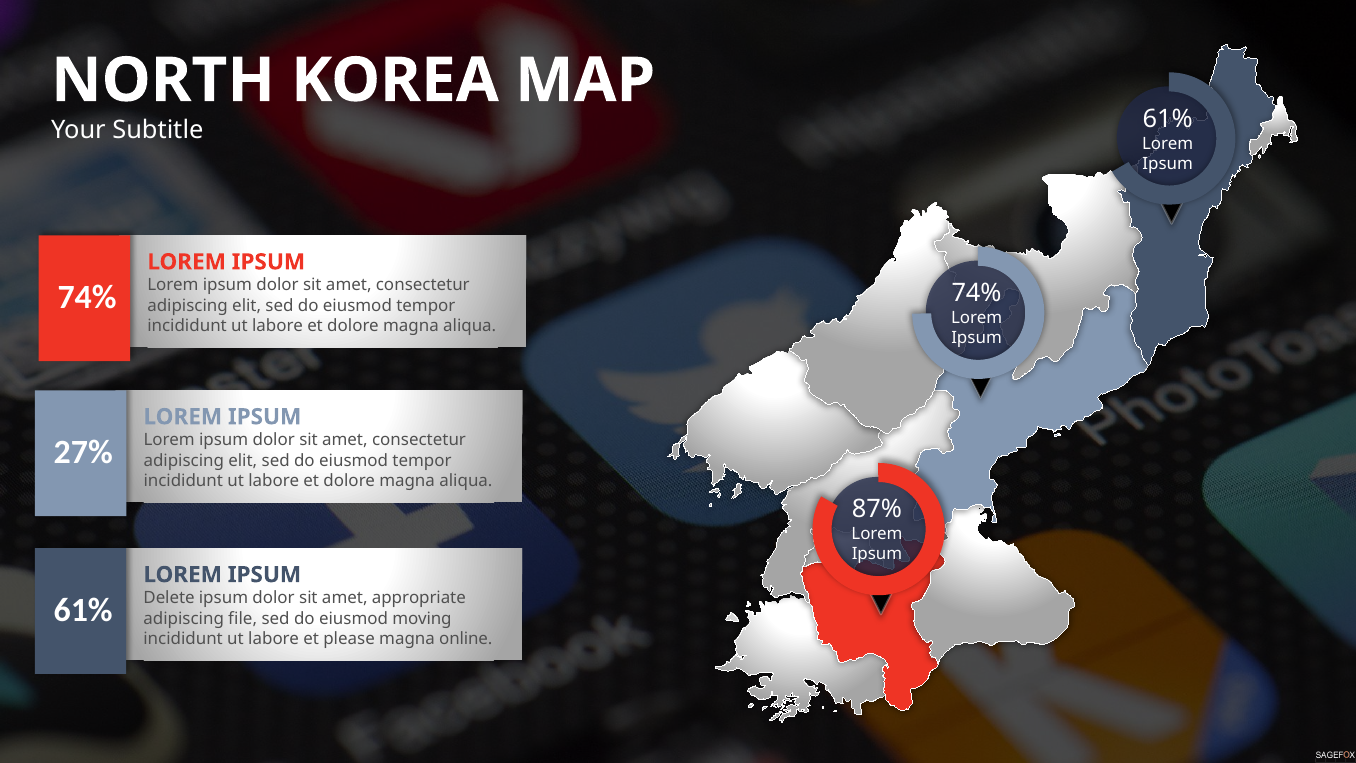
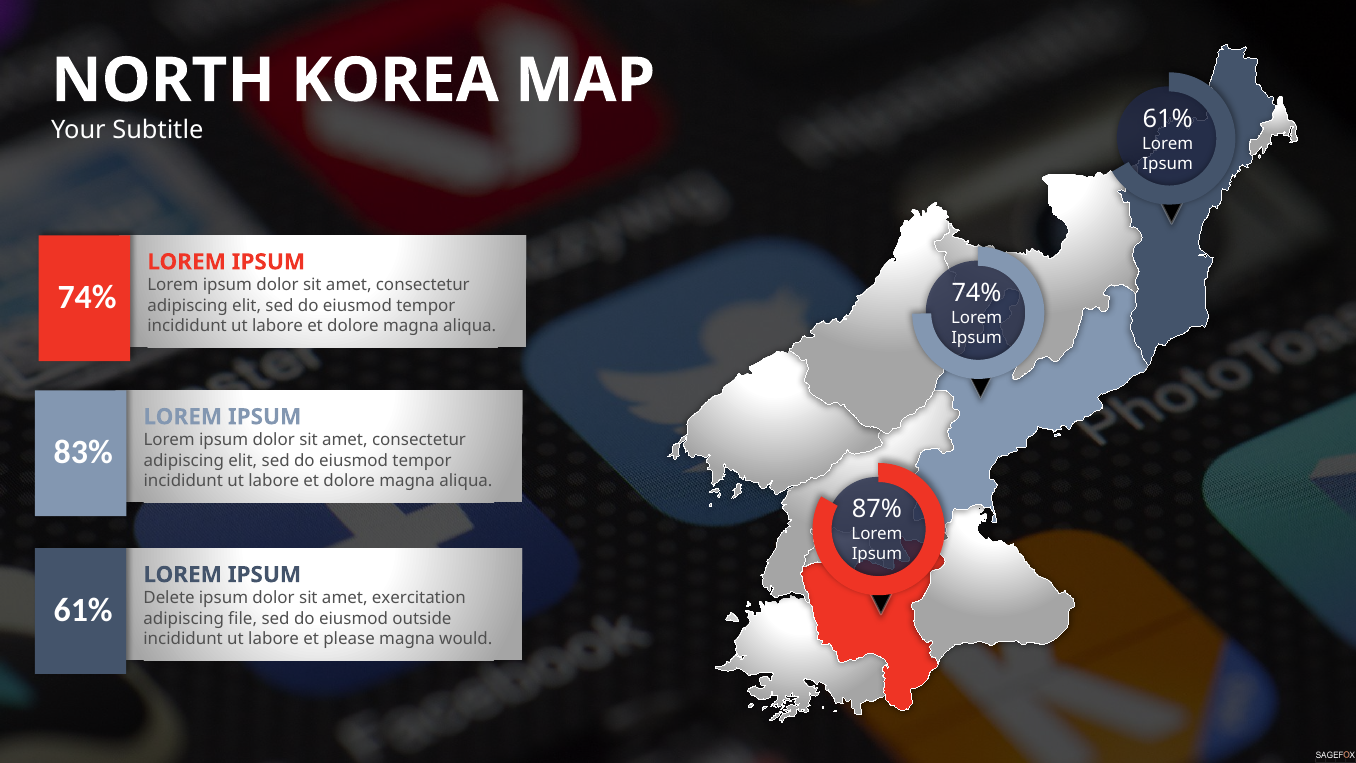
27%: 27% -> 83% (83, 452)
appropriate: appropriate -> exercitation (419, 598)
moving: moving -> outside (422, 618)
online: online -> would (466, 639)
